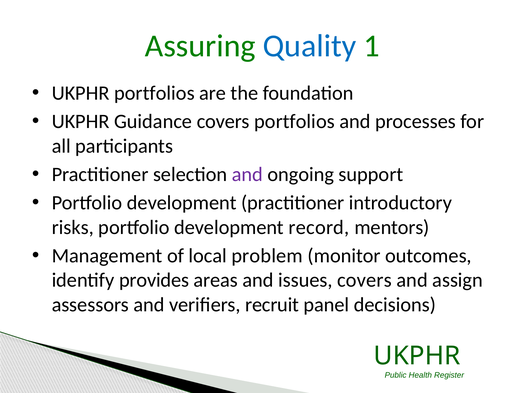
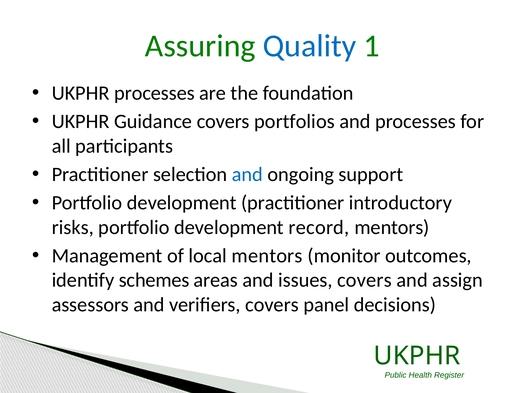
UKPHR portfolios: portfolios -> processes (154, 93)
and colour: purple -> blue (247, 174)
local problem: problem -> mentors (267, 256)
provides: provides -> schemes (154, 280)
verifiers recruit: recruit -> covers (272, 305)
